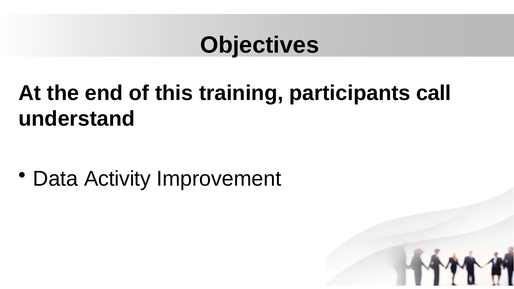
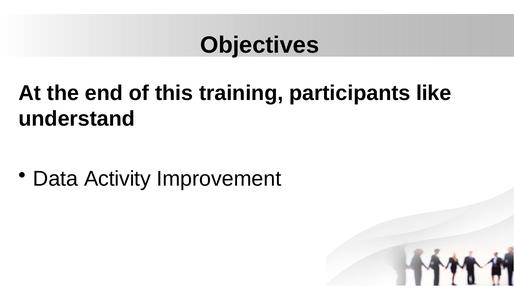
call: call -> like (434, 93)
